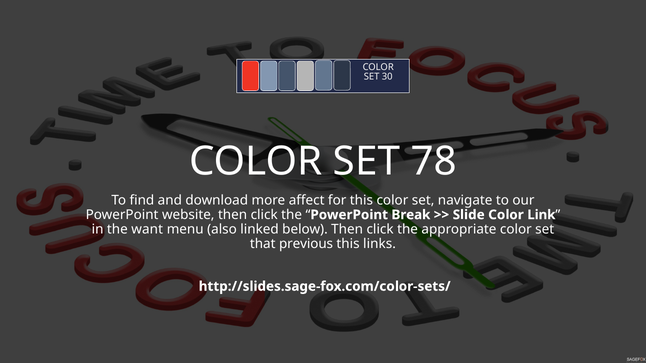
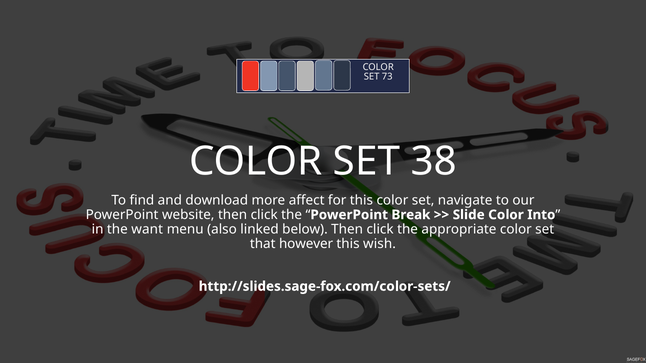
30: 30 -> 73 (387, 77)
78: 78 -> 38 (434, 161)
Link: Link -> Into (541, 215)
previous: previous -> however (306, 244)
links: links -> wish (380, 244)
